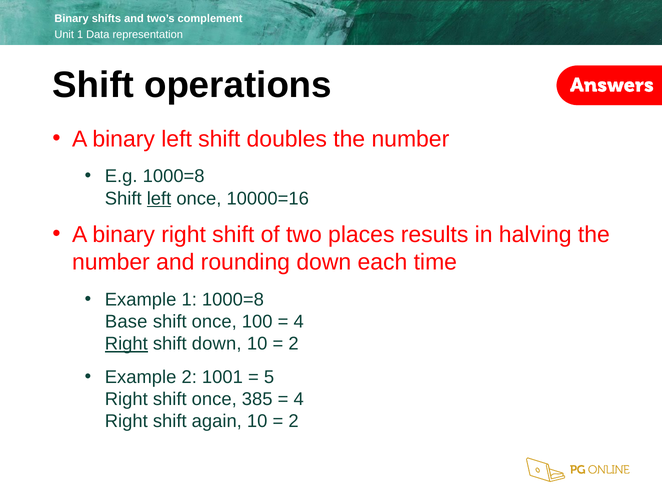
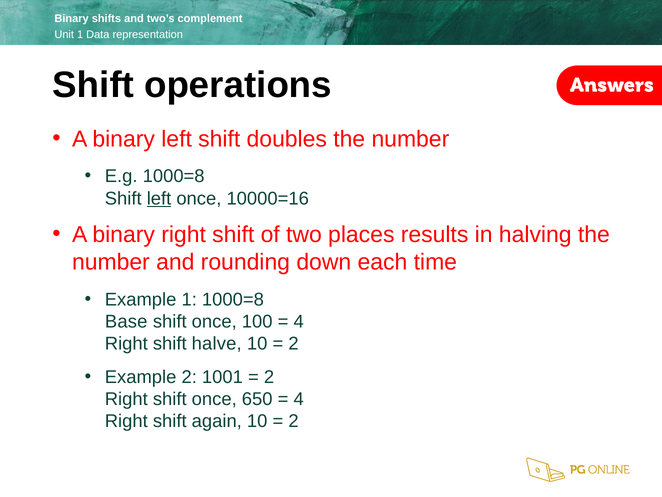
Right underline: present -> none (126, 344)
shift down: down -> halve (217, 344)
5: 5 -> 2 (269, 377)
385: 385 -> 650 (257, 399)
